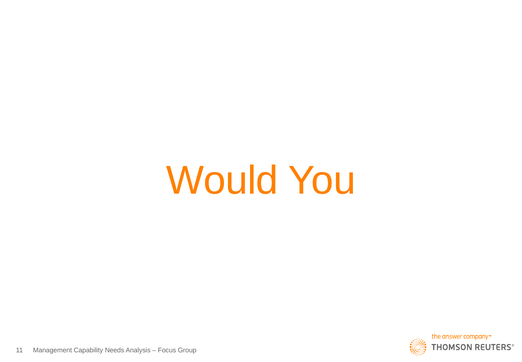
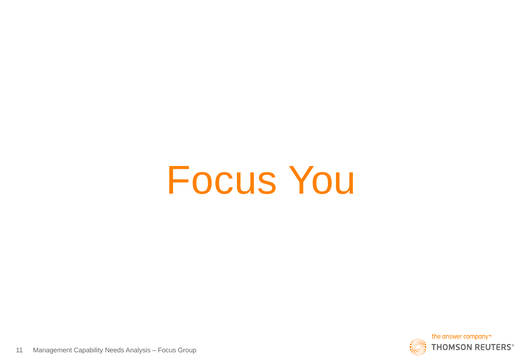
Would: Would -> Focus (222, 180)
